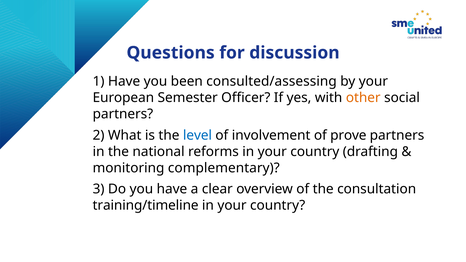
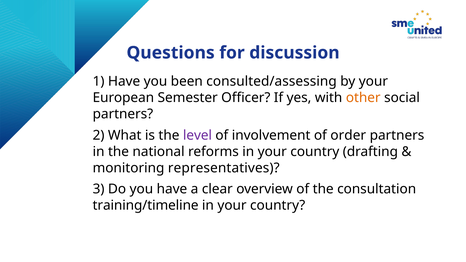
level colour: blue -> purple (197, 135)
prove: prove -> order (348, 135)
complementary: complementary -> representatives (224, 168)
